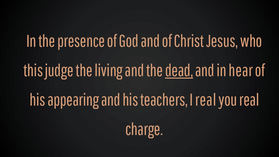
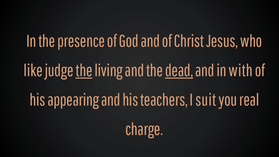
this: this -> like (33, 71)
the underline: none -> present (84, 71)
hear: hear -> with (241, 71)
I real: real -> suit (206, 100)
